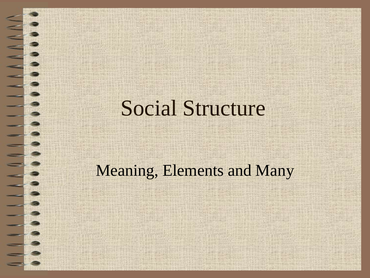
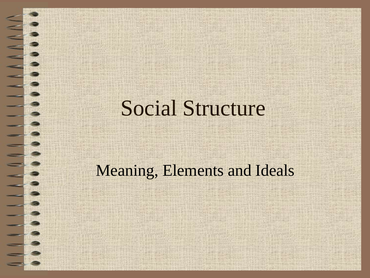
Many: Many -> Ideals (275, 170)
